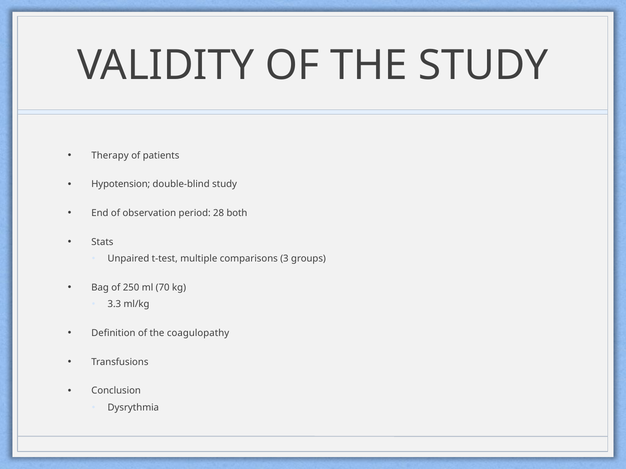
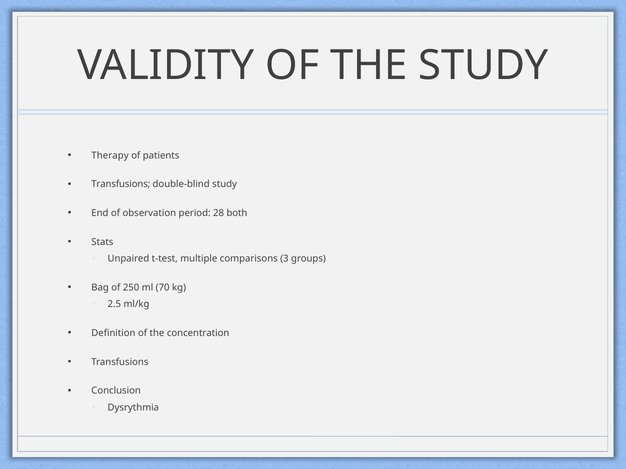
Hypotension: Hypotension -> Transfusions (121, 184)
3.3: 3.3 -> 2.5 (114, 305)
coagulopathy: coagulopathy -> concentration (198, 333)
